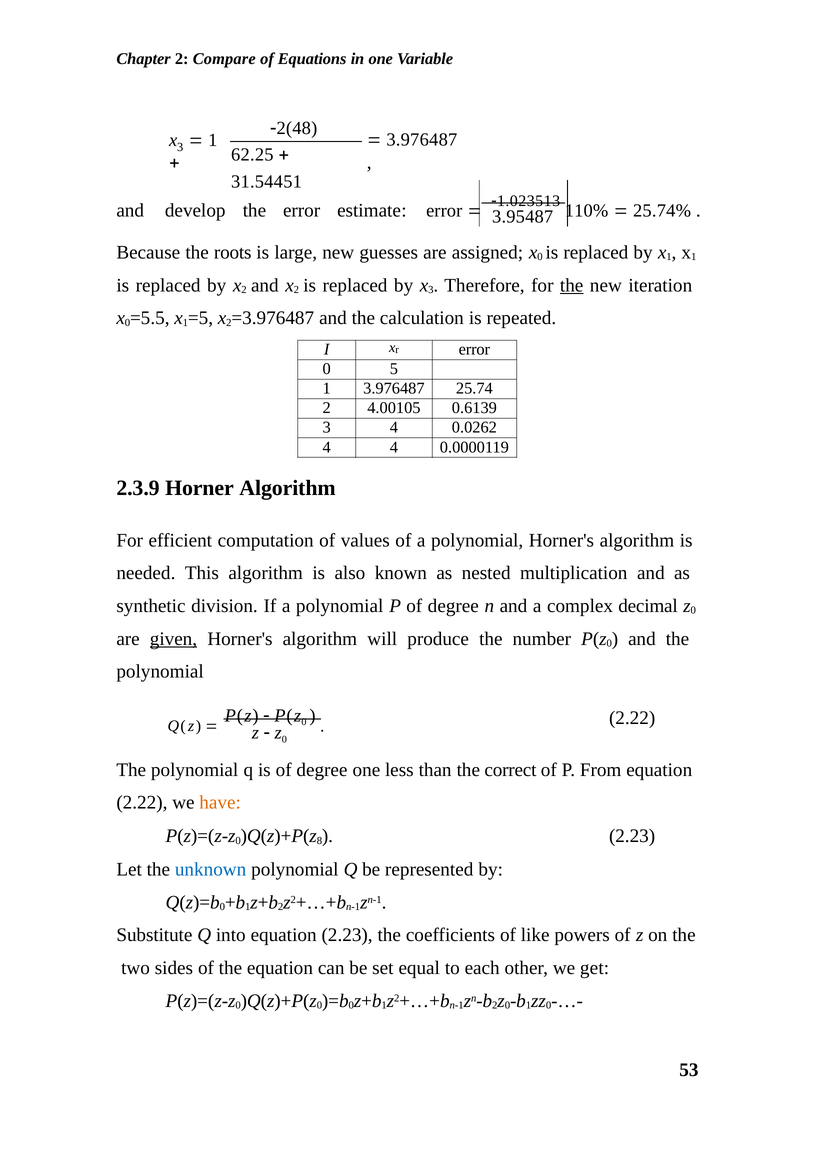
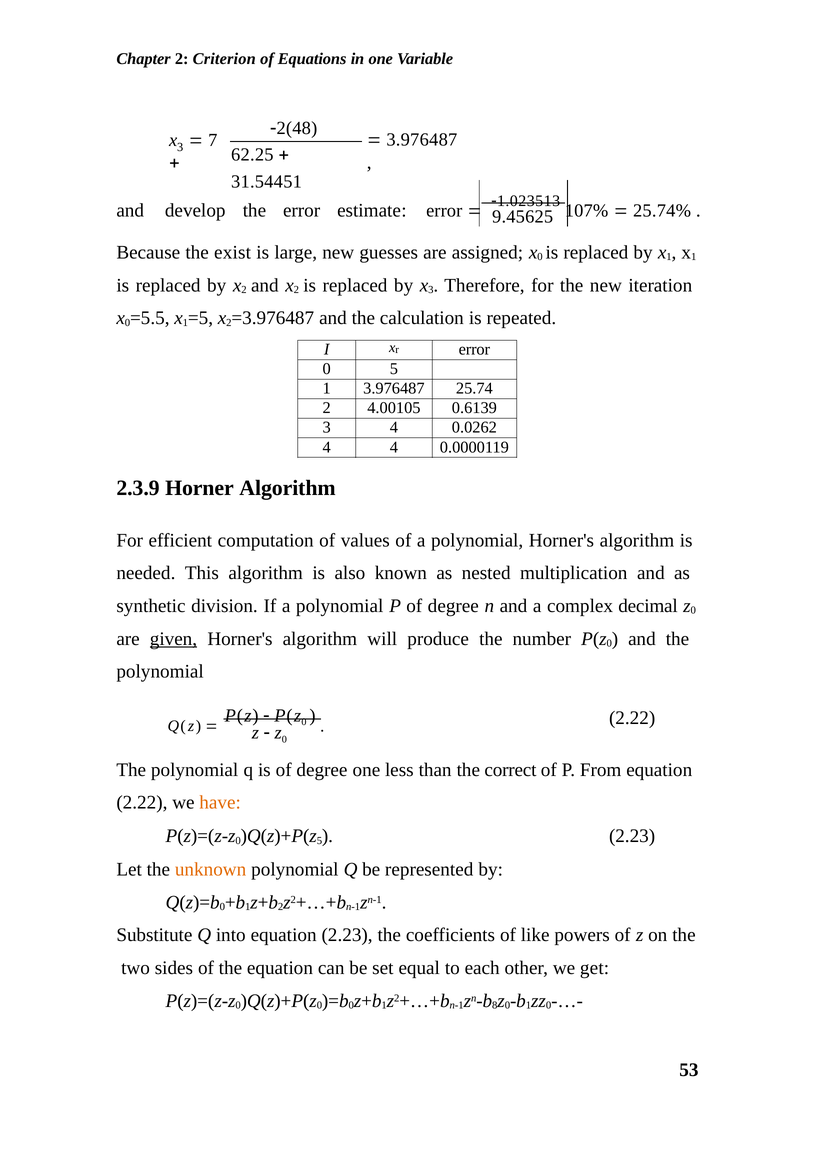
Compare: Compare -> Criterion (224, 59)
1: 1 -> 7 (213, 140)
110%: 110% -> 107% (587, 211)
3.95487: 3.95487 -> 9.45625 (523, 217)
roots: roots -> exist (233, 252)
the underline: present -> none (572, 285)
8: 8 -> 5 (319, 840)
unknown colour: blue -> orange (211, 869)
2: 2 -> 8 (495, 1005)
